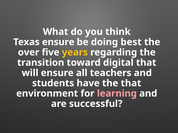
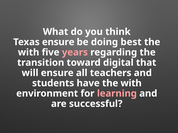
over: over -> with (29, 53)
years colour: yellow -> pink (75, 53)
have the that: that -> with (131, 83)
